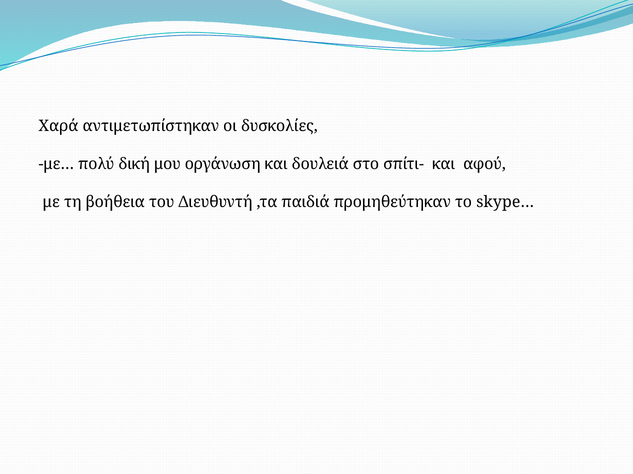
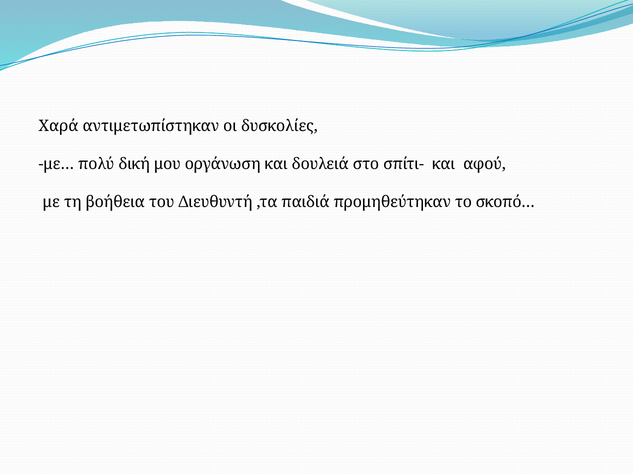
skype…: skype… -> σκοπό… (505, 202)
